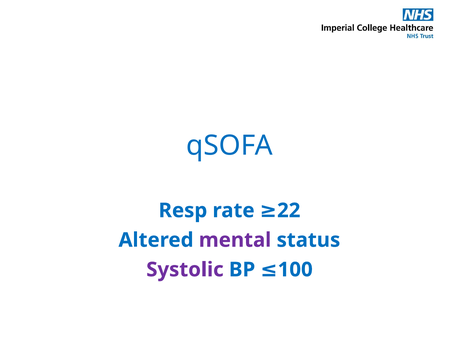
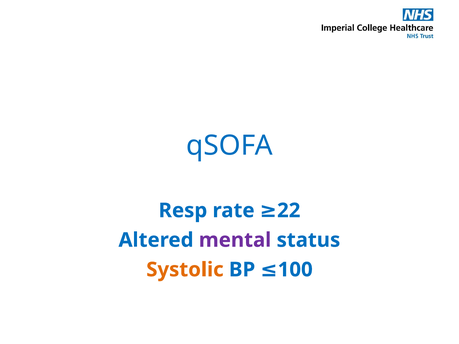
Systolic colour: purple -> orange (185, 270)
